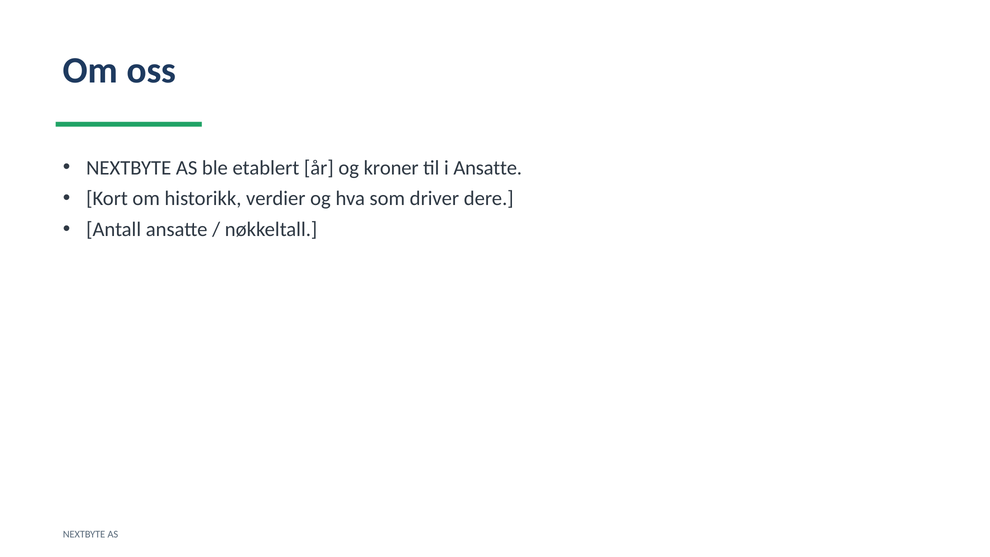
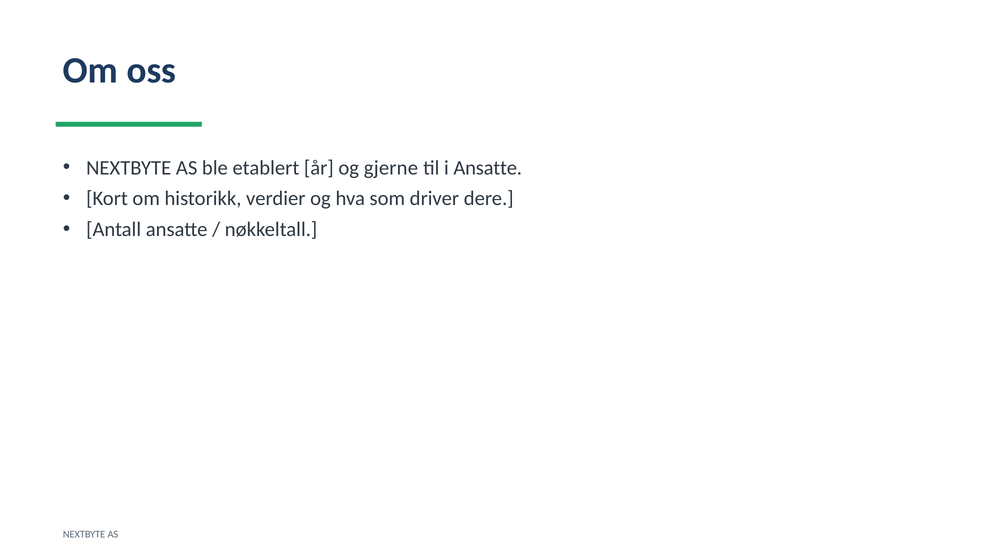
kroner: kroner -> gjerne (391, 168)
